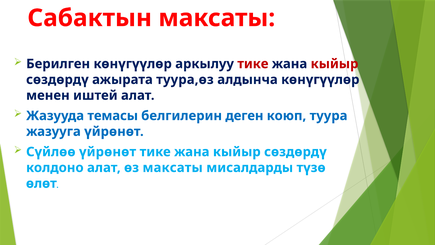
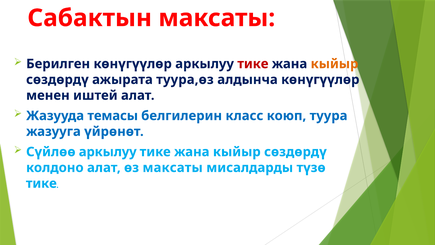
кыйыр colour: red -> orange (335, 64)
деген: деген -> класс (244, 116)
Сүйлөө үйрөнөт: үйрөнөт -> аркылуу (108, 152)
өлөт: өлөт -> тике (41, 183)
